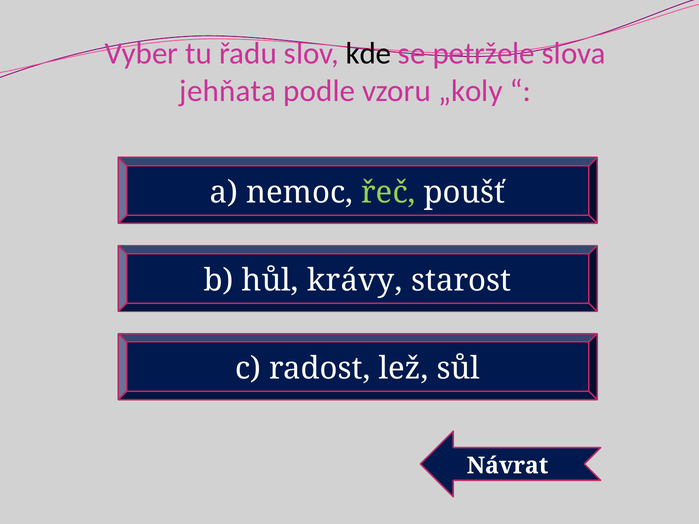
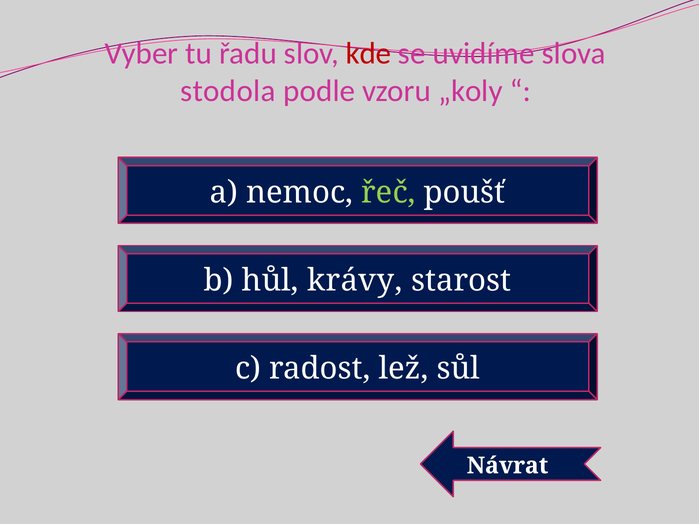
kde colour: black -> red (369, 54)
petržele: petržele -> uvidíme (484, 54)
jehňata: jehňata -> stodola (228, 91)
